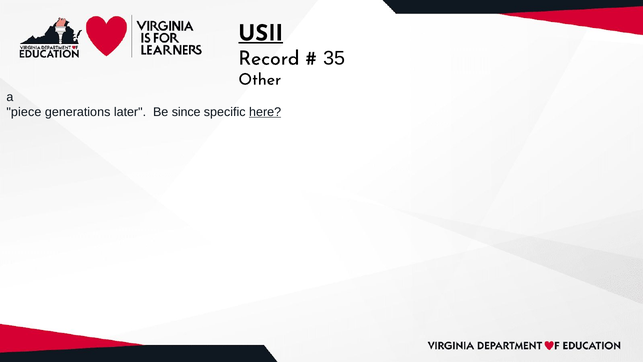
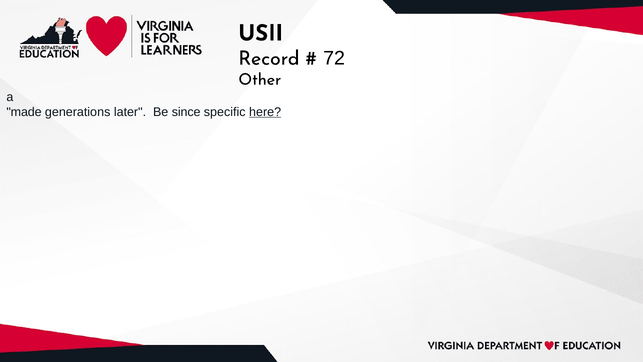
USII underline: present -> none (261, 33)
35: 35 -> 72 (334, 58)
piece: piece -> made (24, 112)
